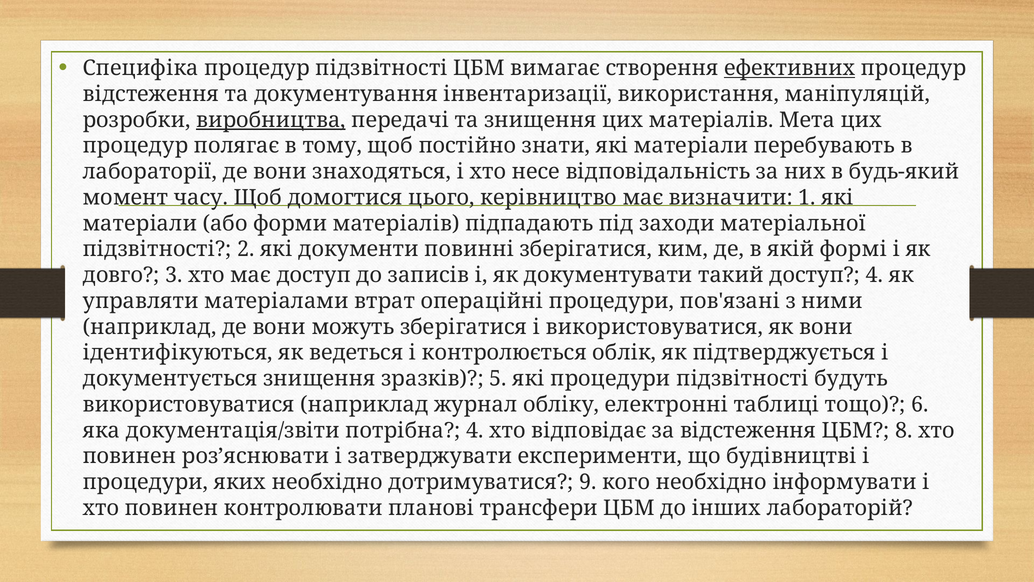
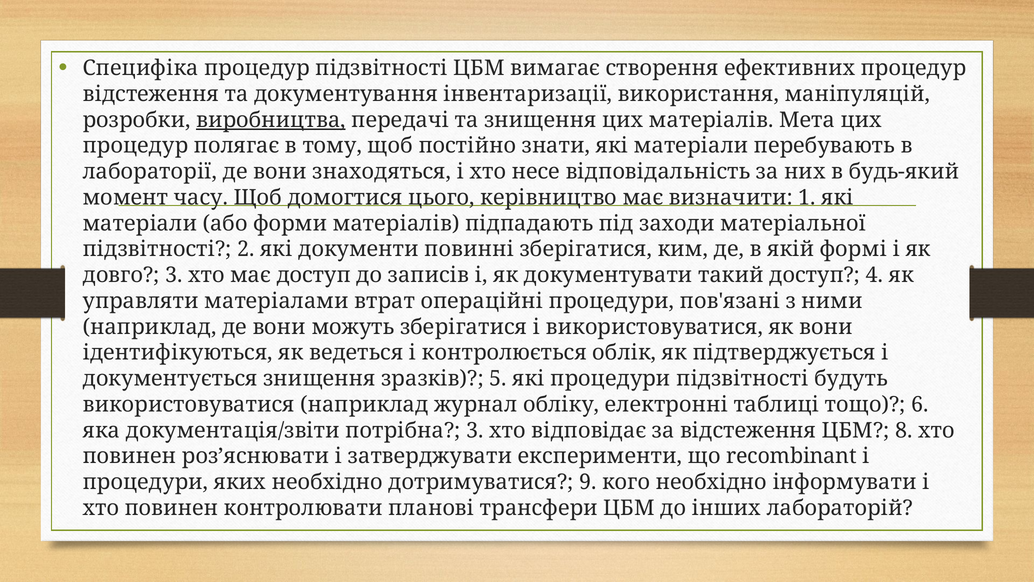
ефективних underline: present -> none (790, 68)
потрібна 4: 4 -> 3 (475, 430)
будівництві: будівництві -> recombinant (791, 456)
